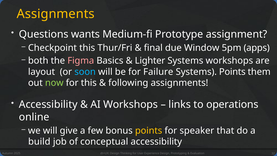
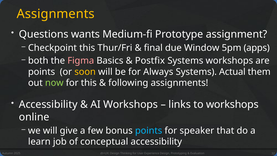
Lighter: Lighter -> Postfix (150, 61)
layout: layout -> points (42, 72)
soon colour: light blue -> yellow (85, 72)
Failure: Failure -> Always (158, 72)
Systems Points: Points -> Actual (232, 72)
to operations: operations -> workshops (232, 104)
points colour: yellow -> light blue (149, 130)
build: build -> learn (39, 142)
